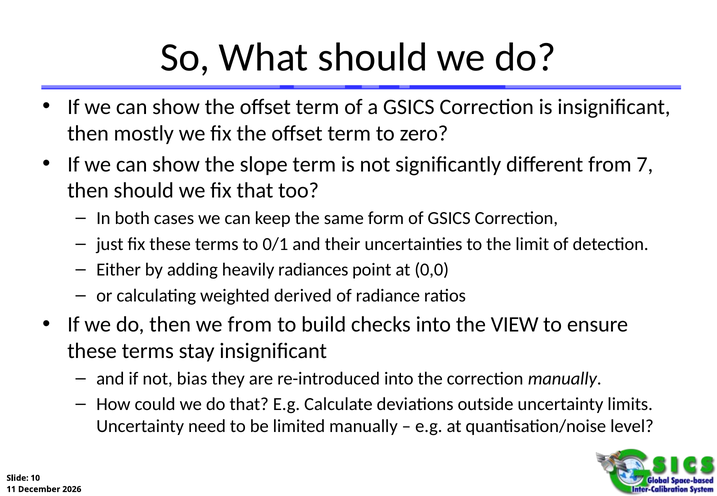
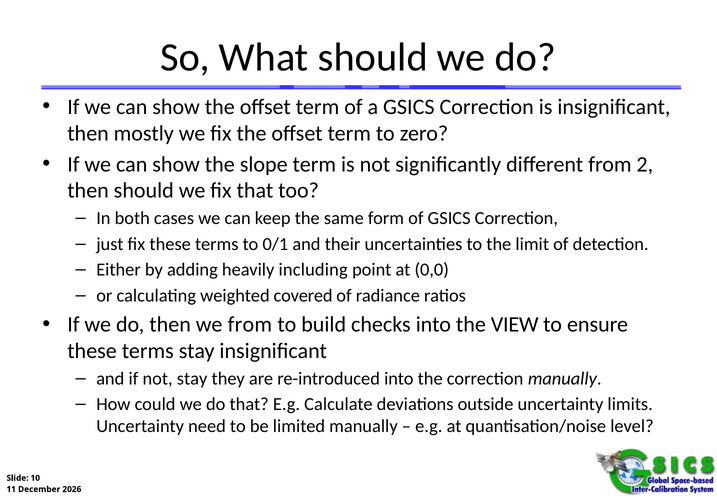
7: 7 -> 2 (645, 164)
radiances: radiances -> including (313, 270)
derived: derived -> covered (303, 296)
not bias: bias -> stay (192, 379)
